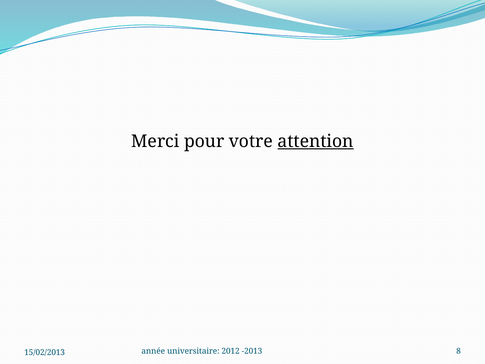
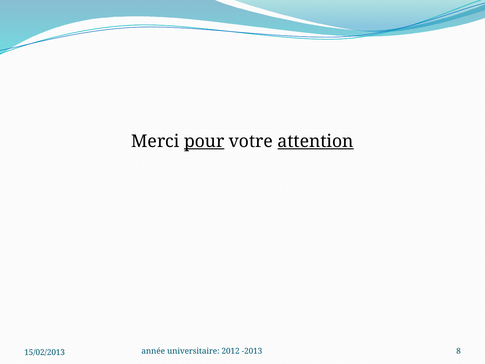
pour underline: none -> present (204, 141)
